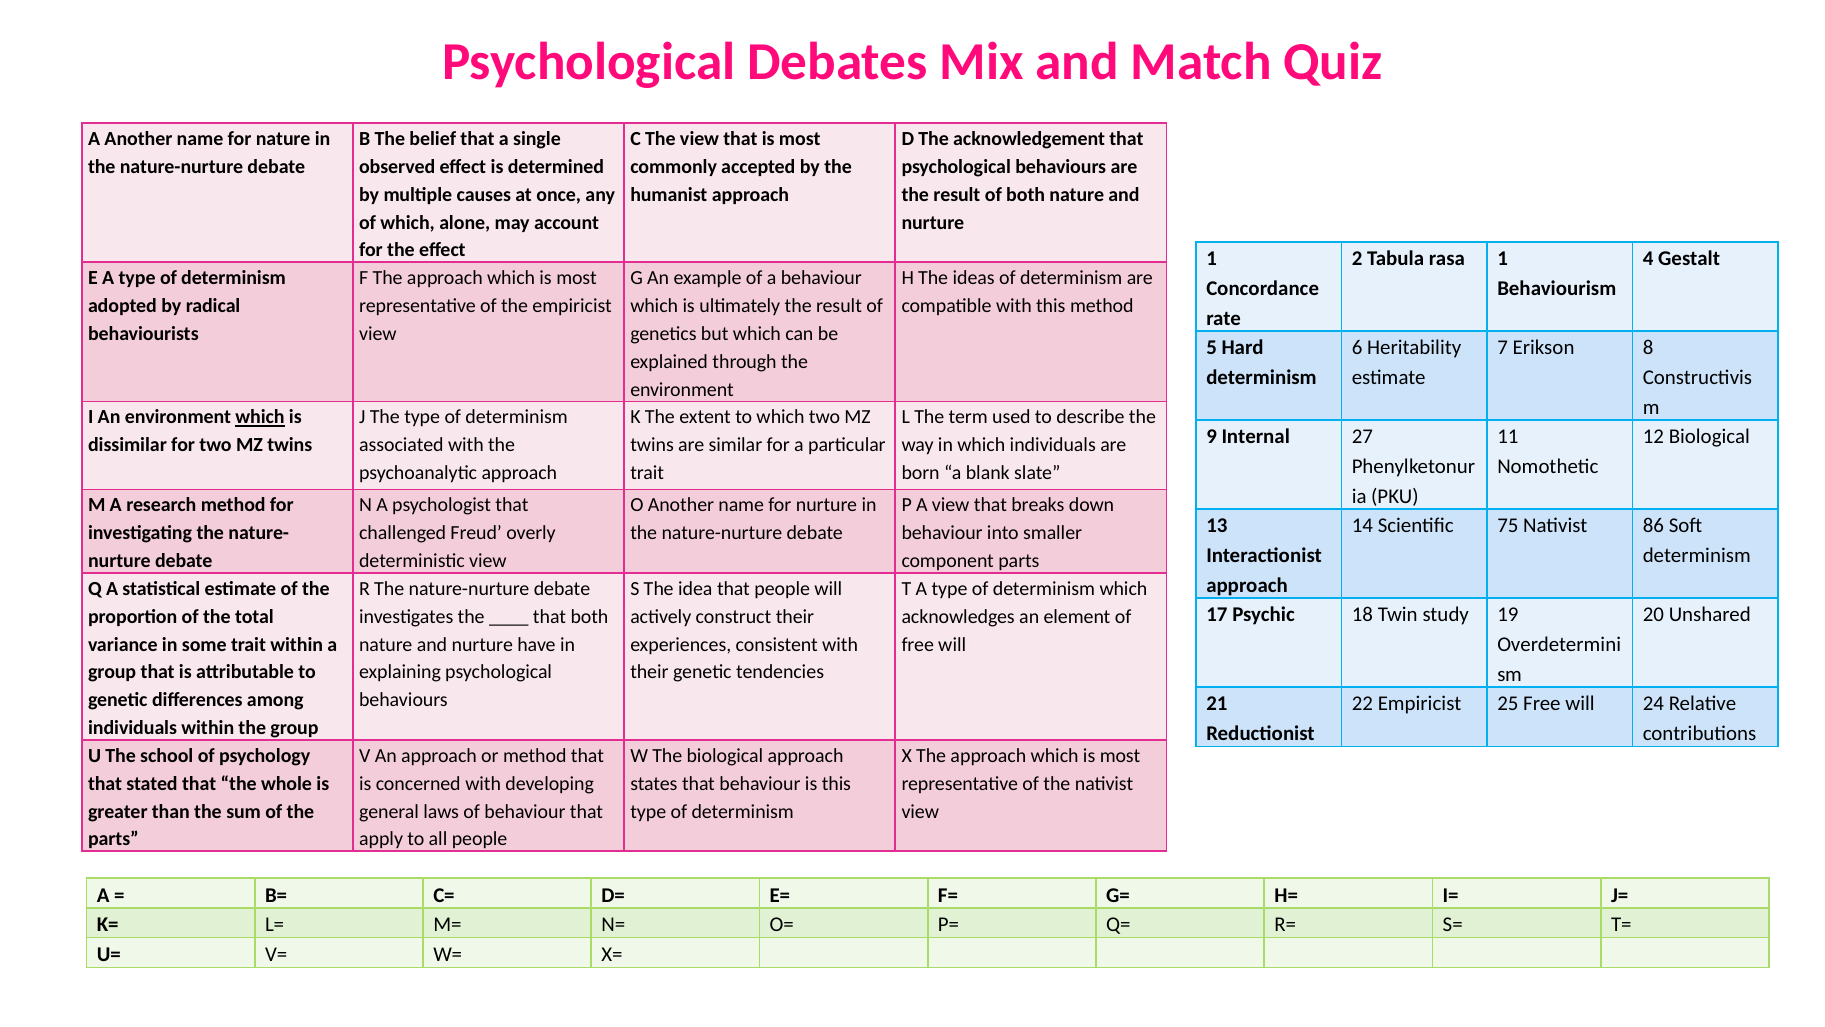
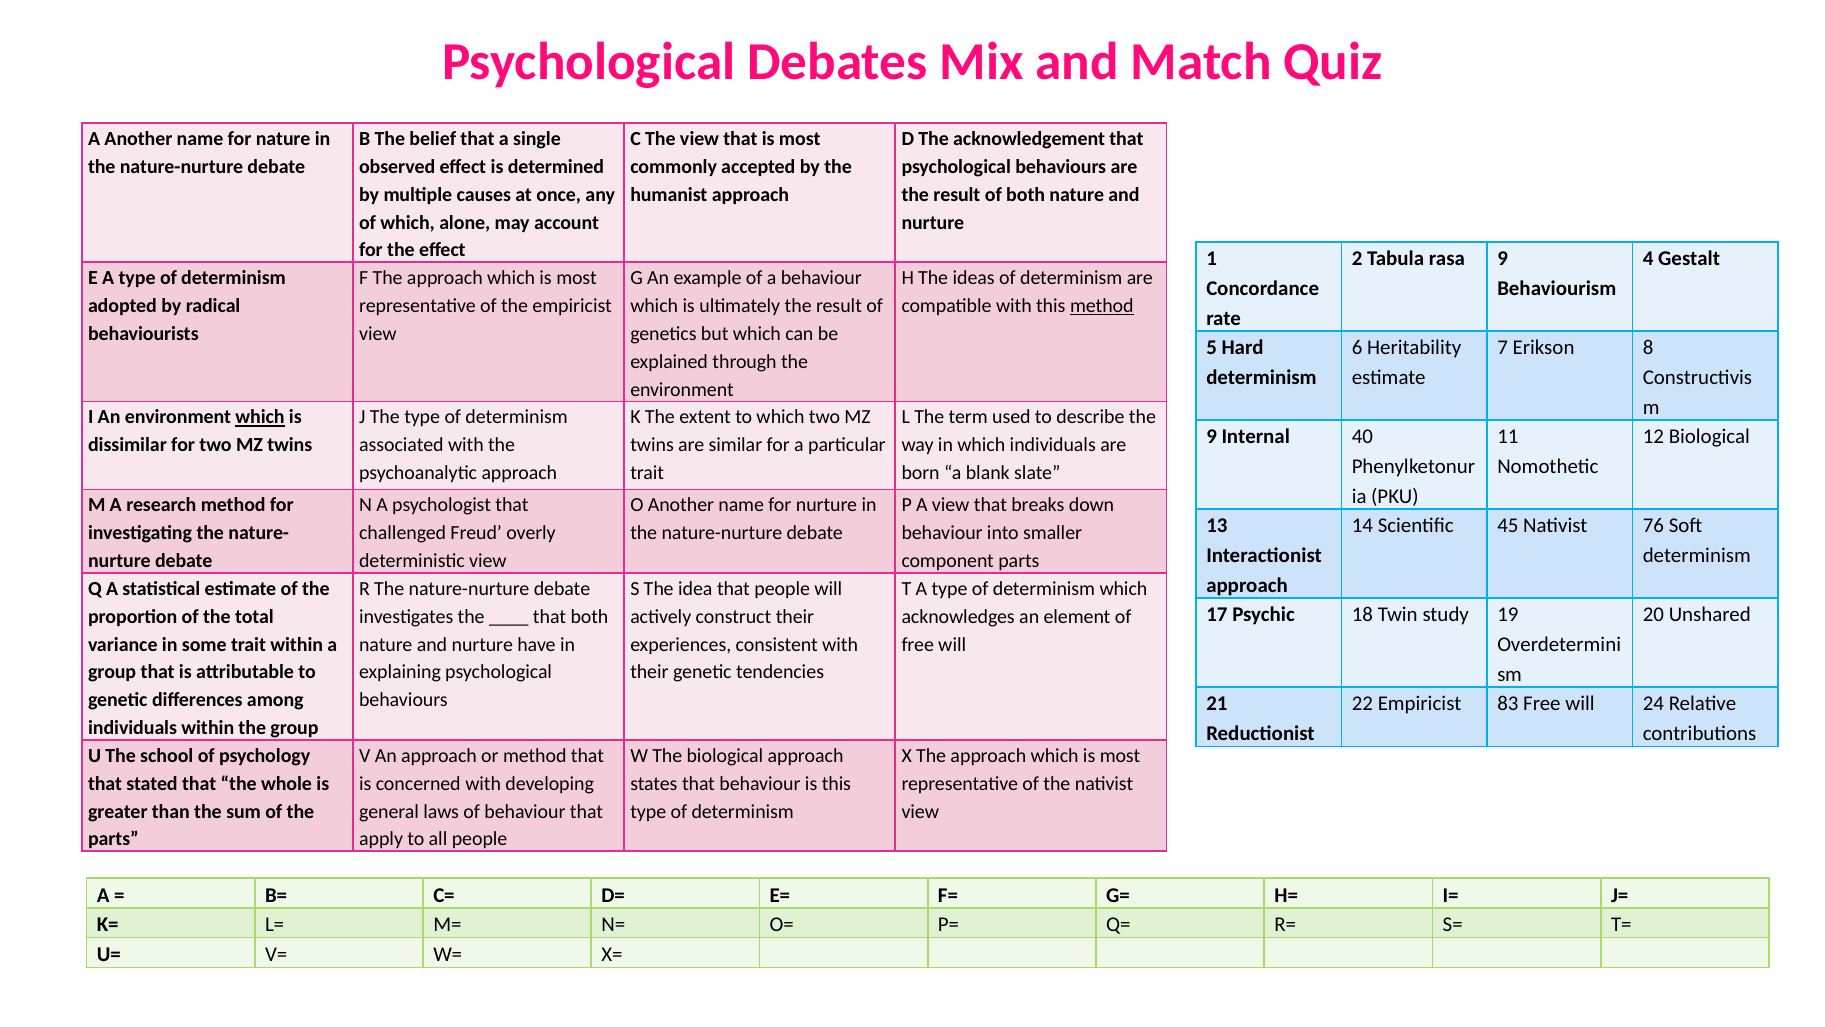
rasa 1: 1 -> 9 (1503, 259)
method underline: none -> present (1102, 306)
27: 27 -> 40 (1362, 437)
75: 75 -> 45 (1508, 526)
86: 86 -> 76 (1653, 526)
25: 25 -> 83 (1508, 704)
